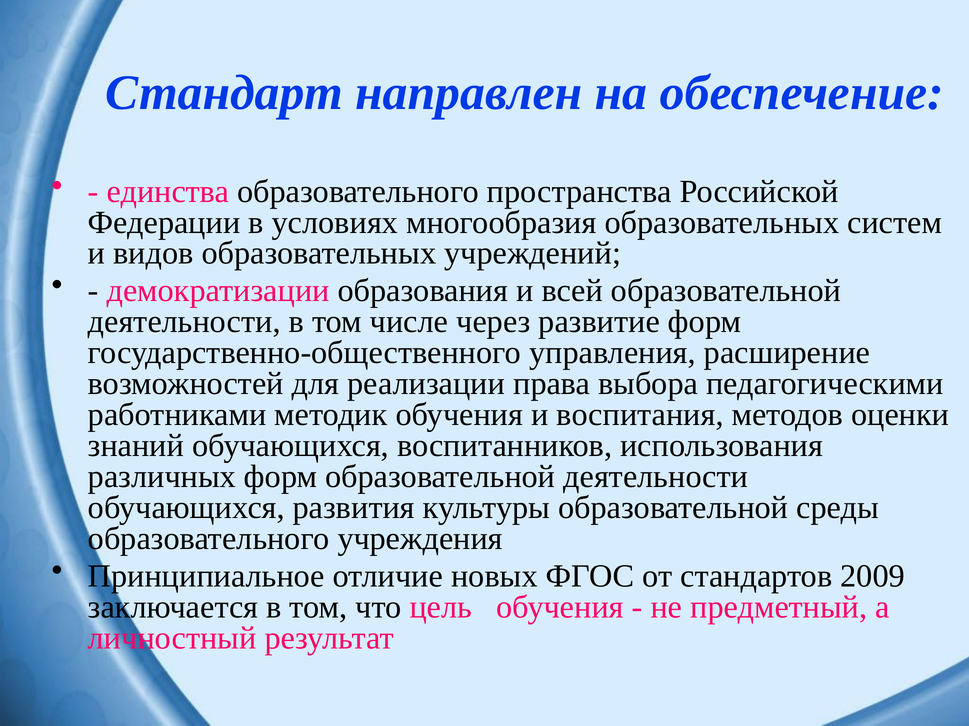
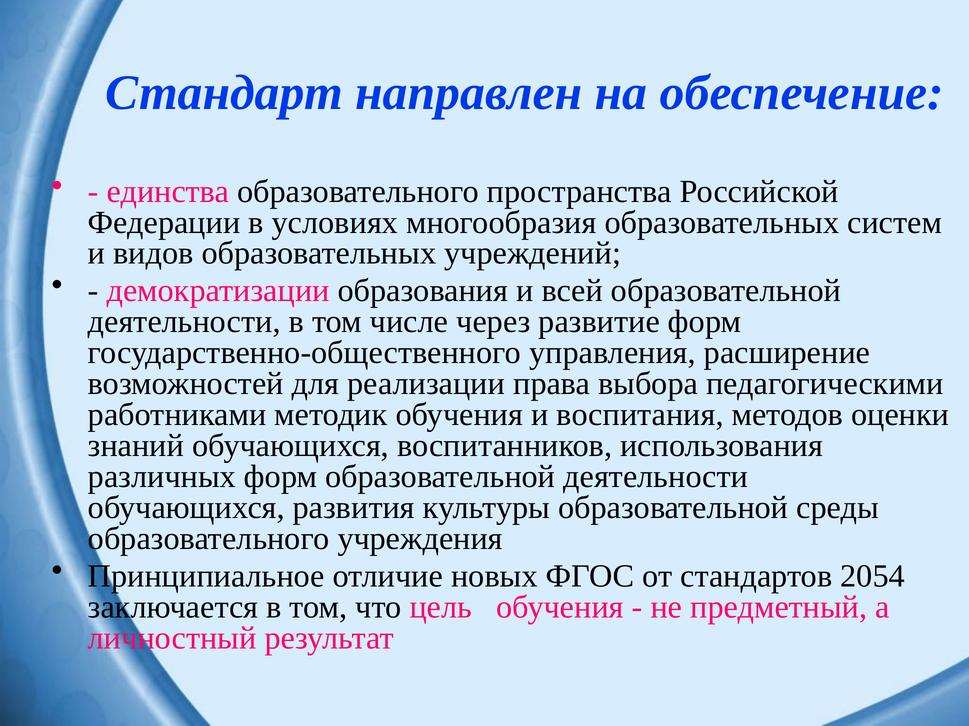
2009: 2009 -> 2054 (873, 577)
